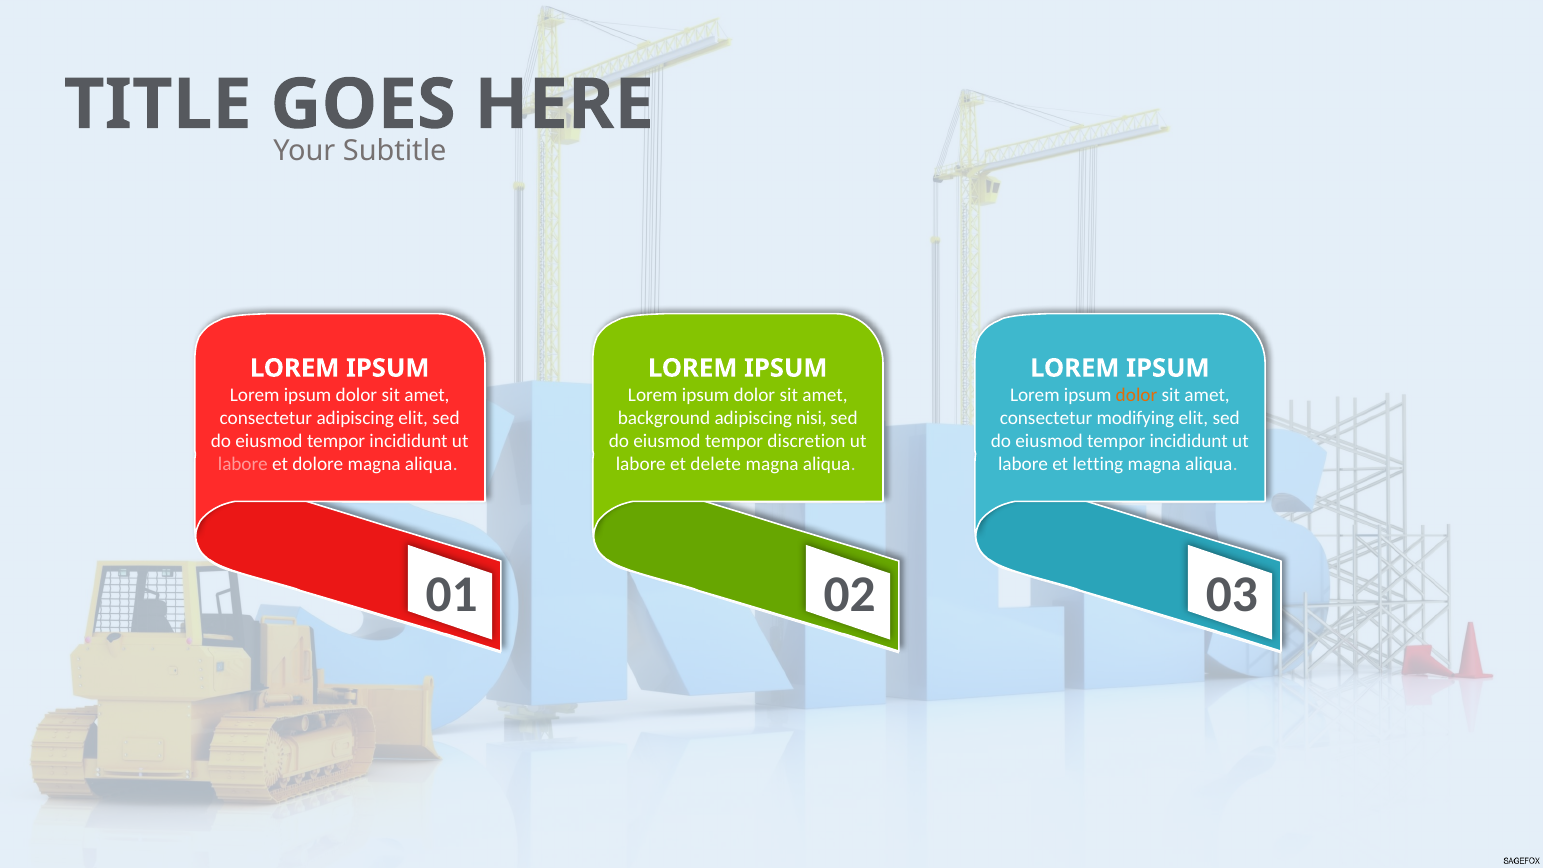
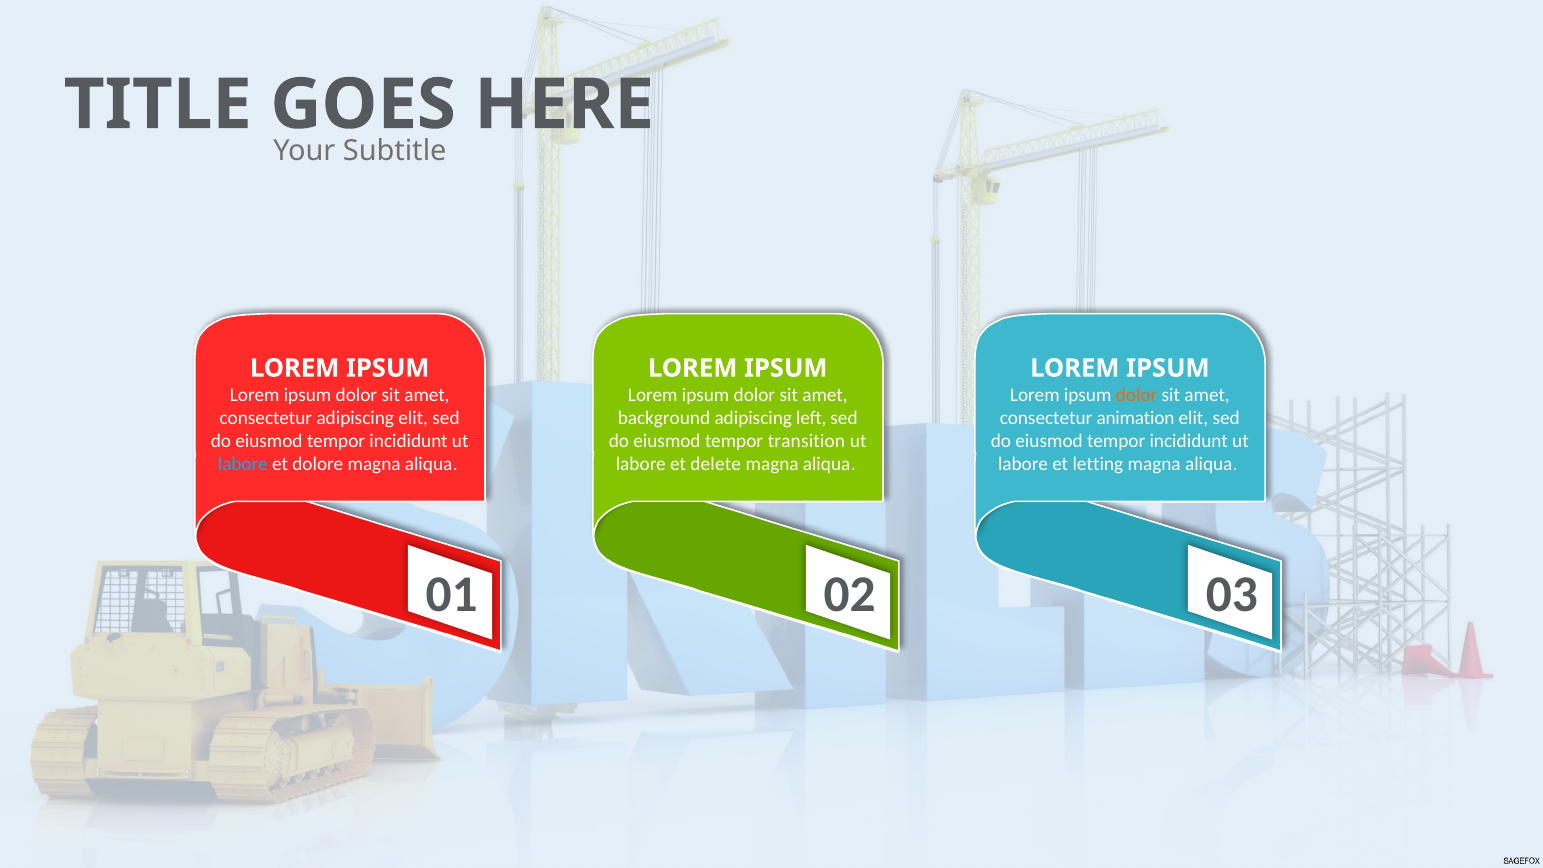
nisi: nisi -> left (811, 418)
modifying: modifying -> animation (1135, 418)
discretion: discretion -> transition (806, 441)
labore colour: pink -> light blue (243, 464)
